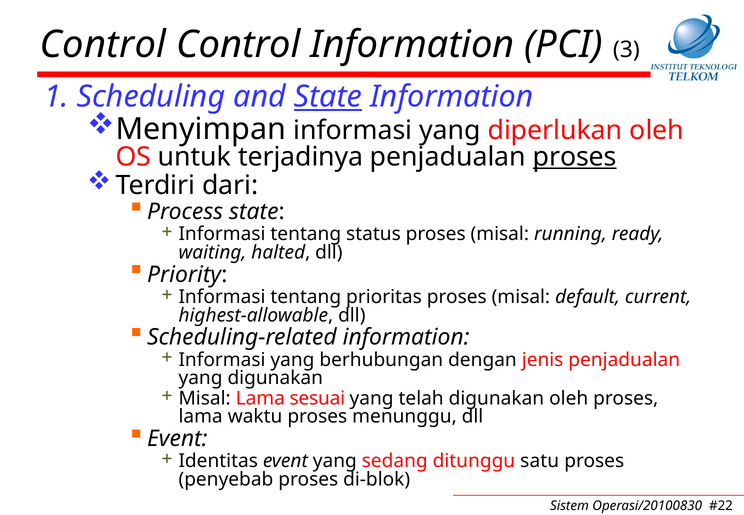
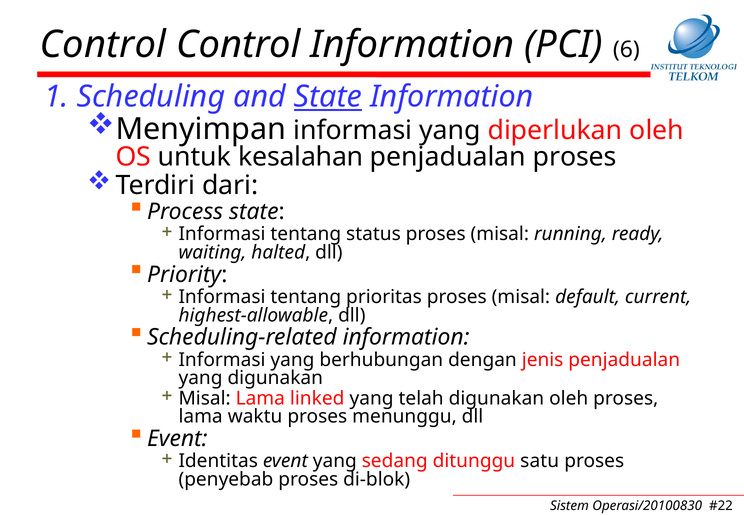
3: 3 -> 6 (626, 50)
terjadinya: terjadinya -> kesalahan (301, 157)
proses underline: present -> none (575, 157)
sesuai: sesuai -> linked (317, 398)
